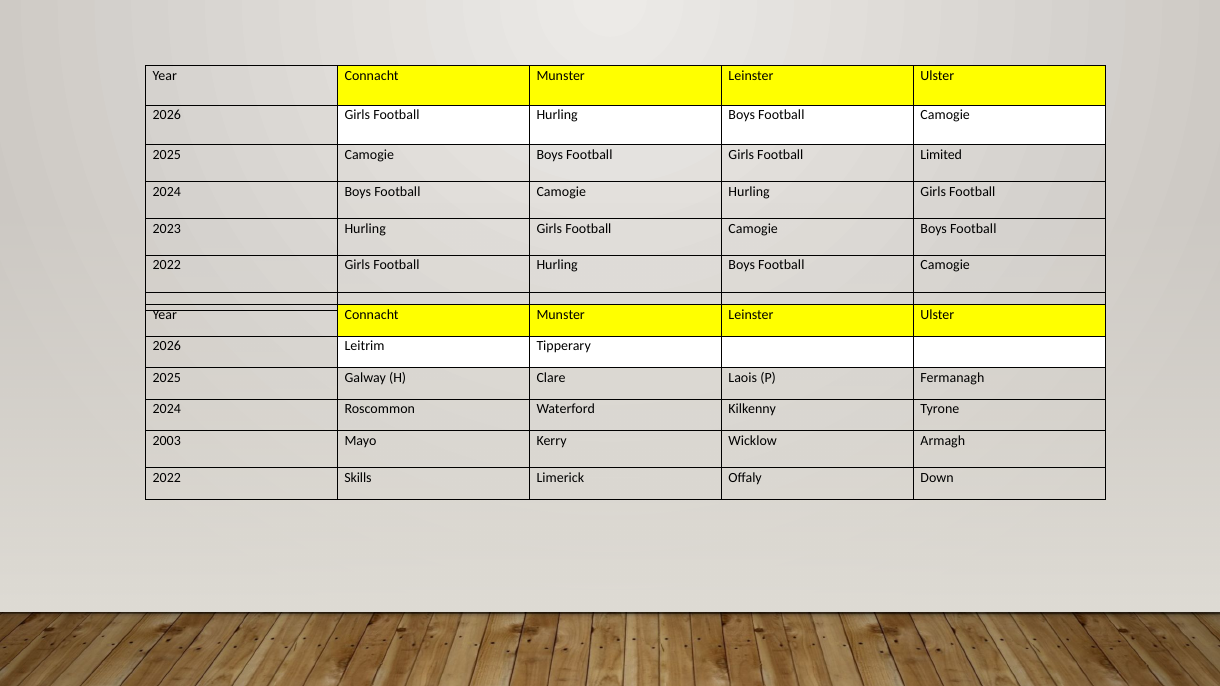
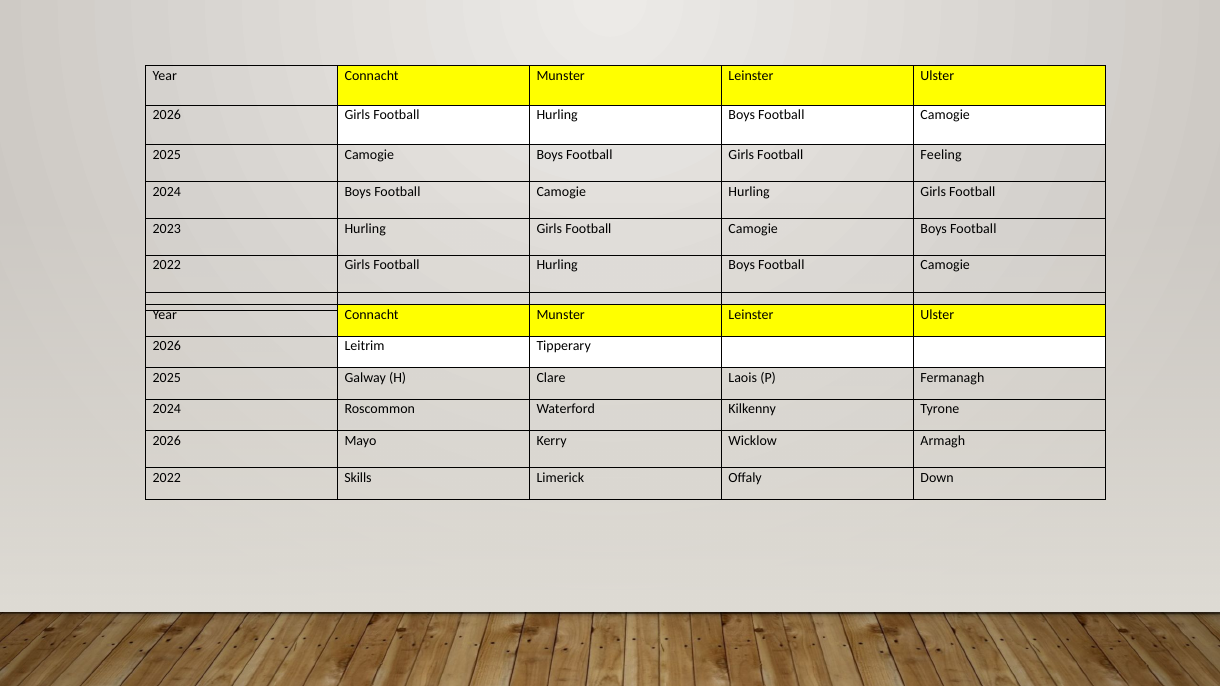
Limited: Limited -> Feeling (941, 155)
2003: 2003 -> 2026 (167, 441)
